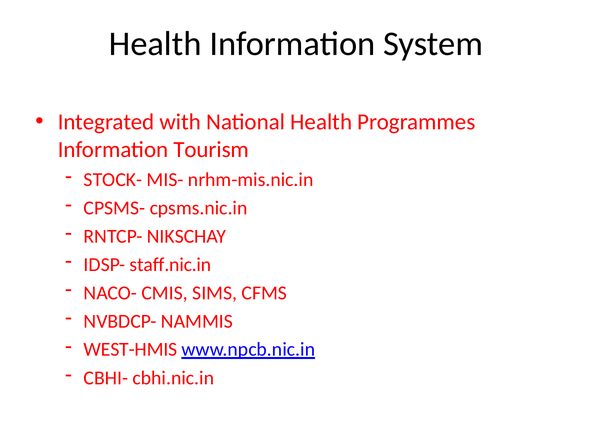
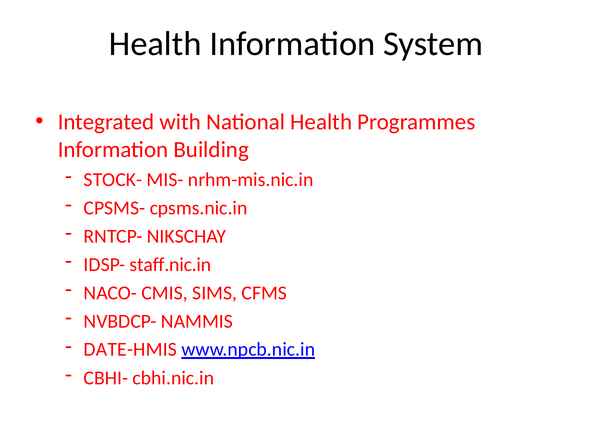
Tourism: Tourism -> Building (211, 150)
WEST-HMIS: WEST-HMIS -> DATE-HMIS (130, 349)
